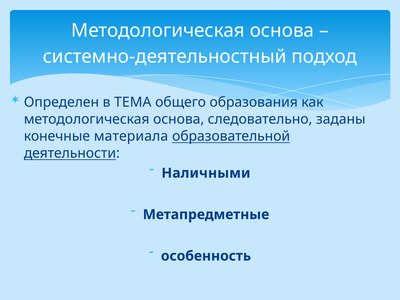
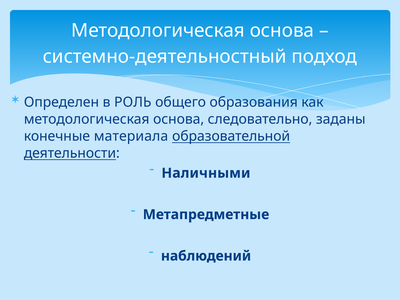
ТЕМА: ТЕМА -> РОЛЬ (133, 102)
особенность: особенность -> наблюдений (206, 256)
